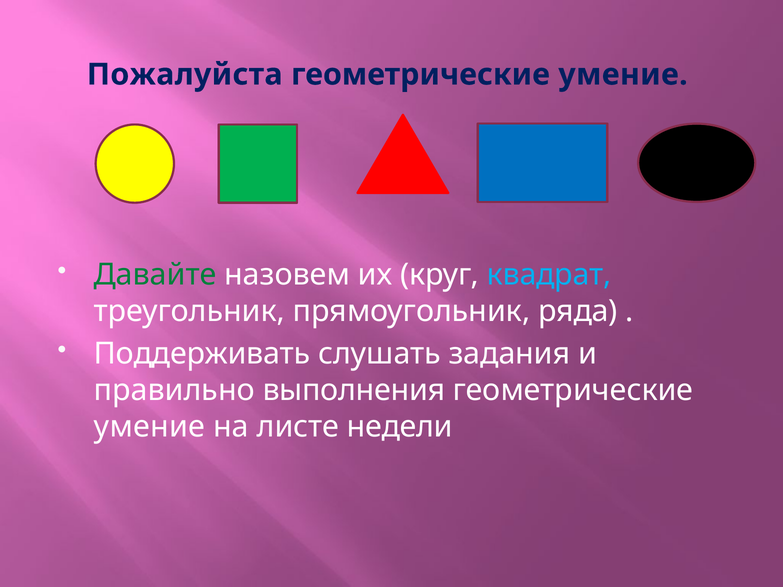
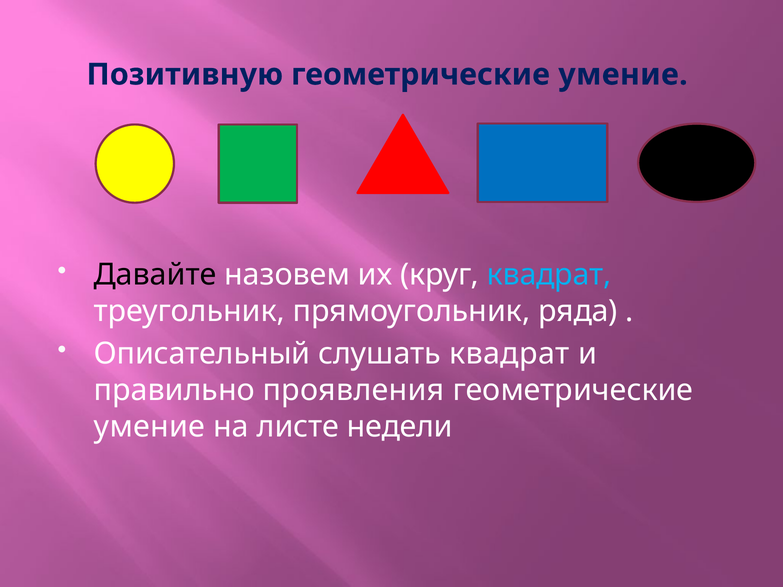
Пожалуйста: Пожалуйста -> Позитивную (185, 75)
Давайте colour: green -> black (155, 275)
Поддерживать: Поддерживать -> Описательный (202, 354)
слушать задания: задания -> квадрат (509, 354)
выполнения: выполнения -> проявления (354, 391)
